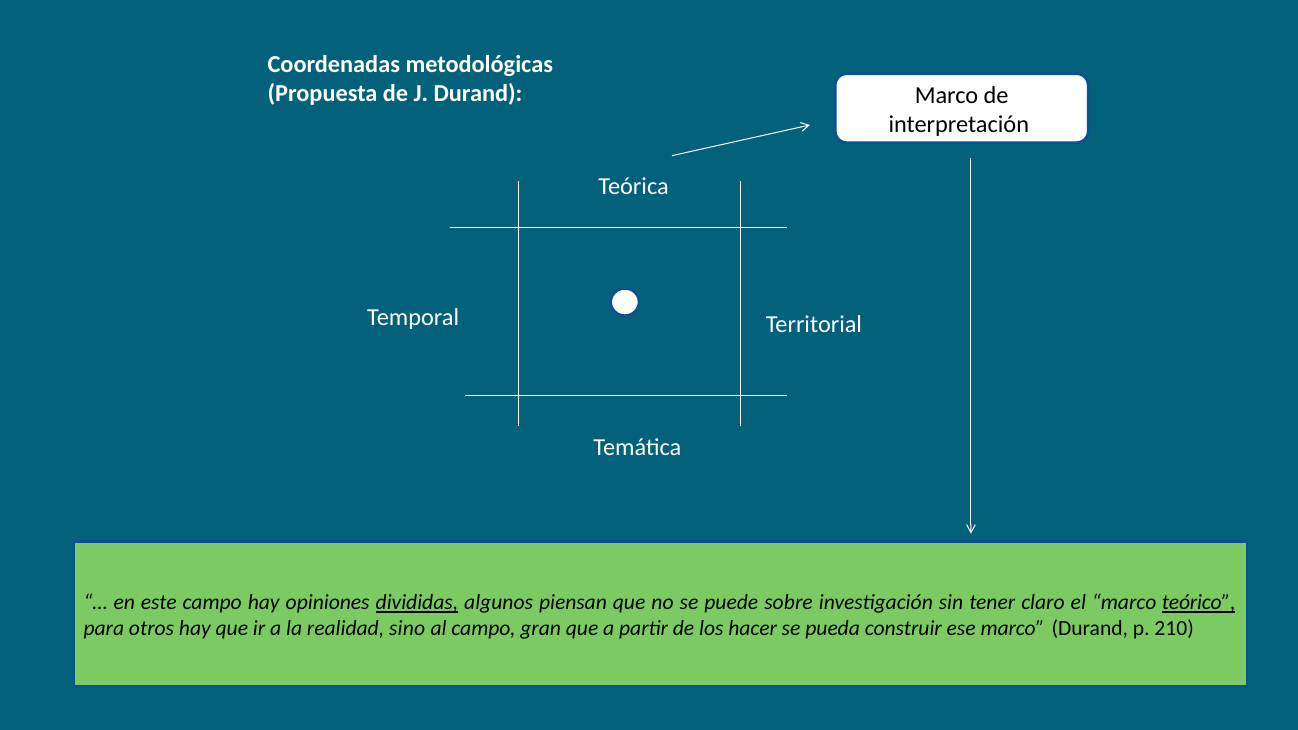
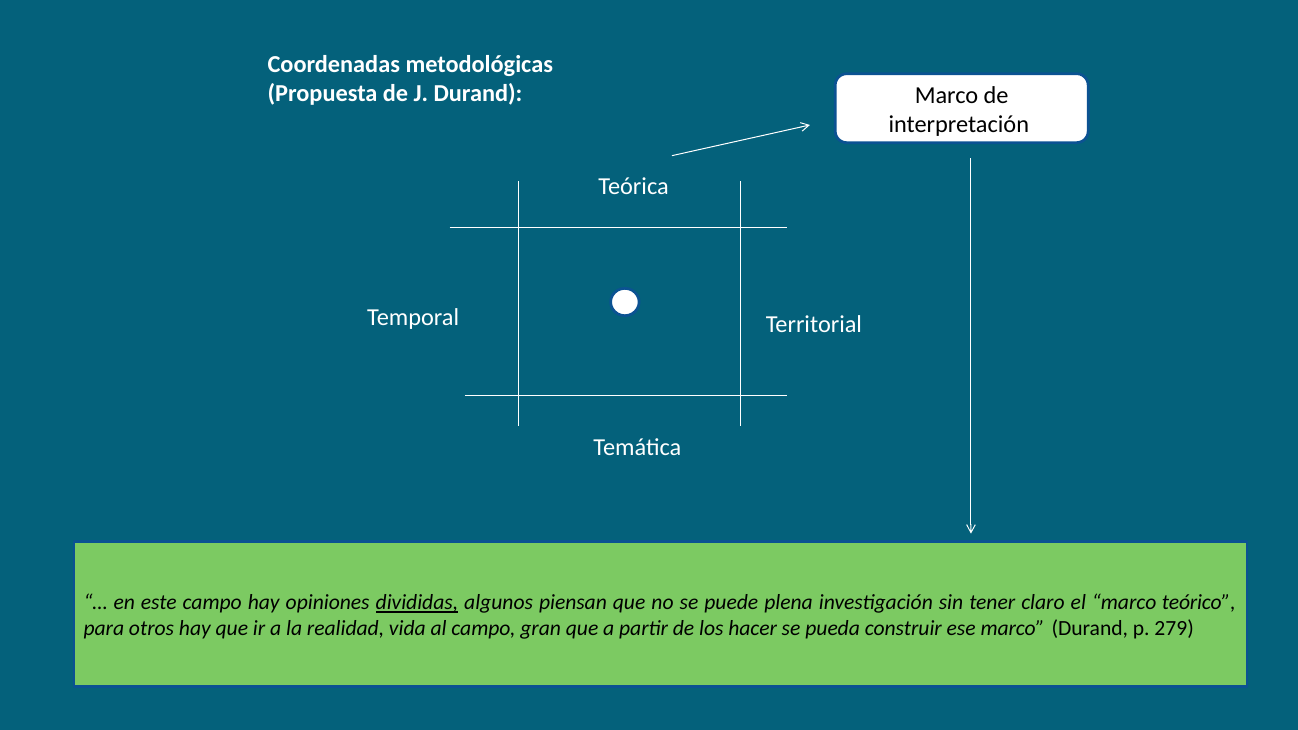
sobre: sobre -> plena (789, 603)
teórico underline: present -> none (1199, 603)
sino: sino -> vida (407, 629)
210: 210 -> 279 (1174, 629)
